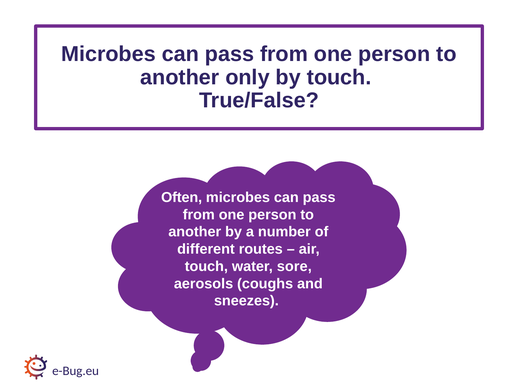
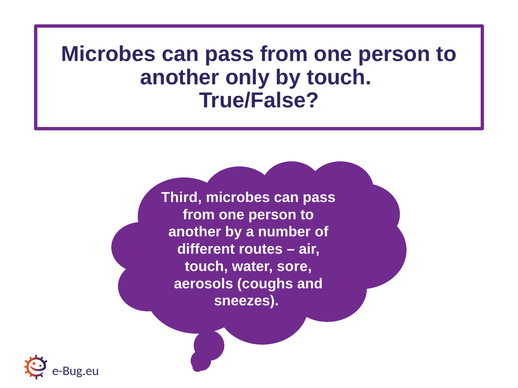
Often: Often -> Third (181, 198)
